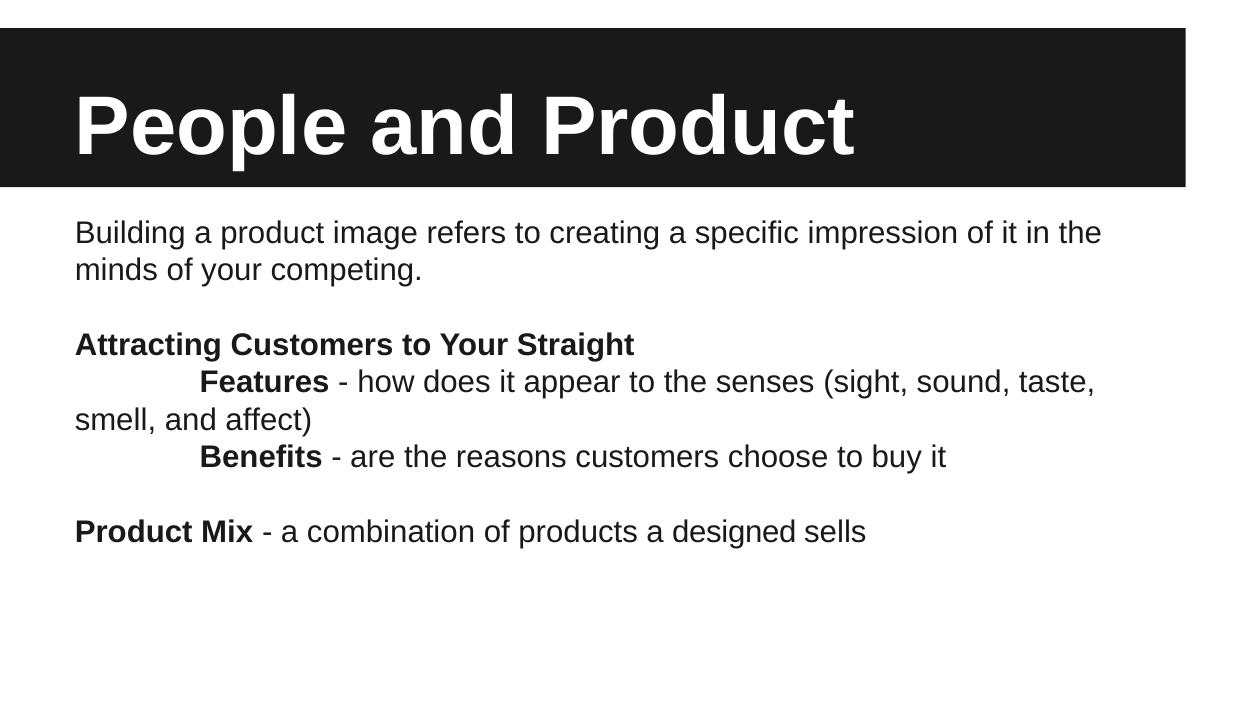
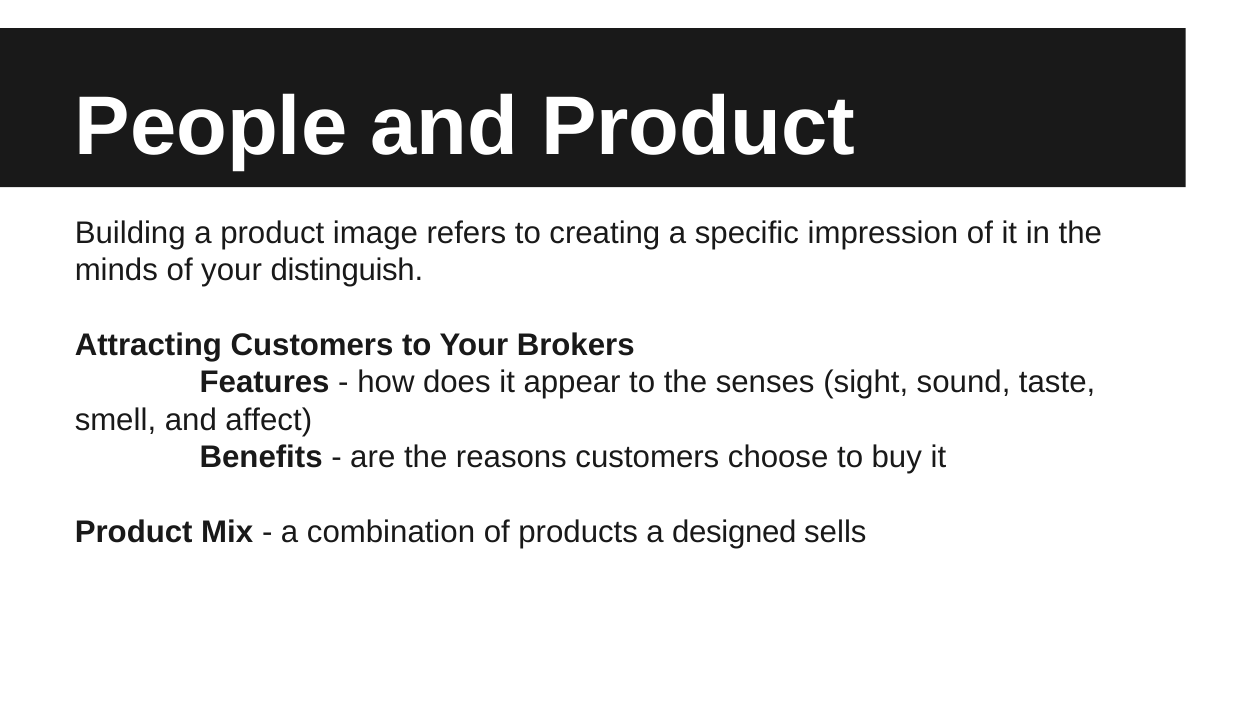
competing: competing -> distinguish (347, 270)
Straight: Straight -> Brokers (576, 345)
